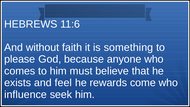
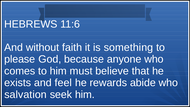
come: come -> abide (143, 83)
influence: influence -> salvation (26, 94)
